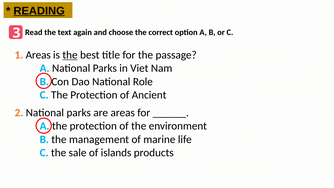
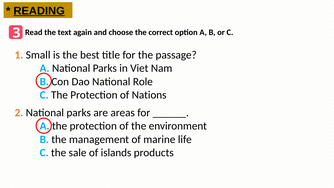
1 Areas: Areas -> Small (38, 55)
the underline: present -> none (70, 55)
Ancient: Ancient -> Nations (149, 95)
